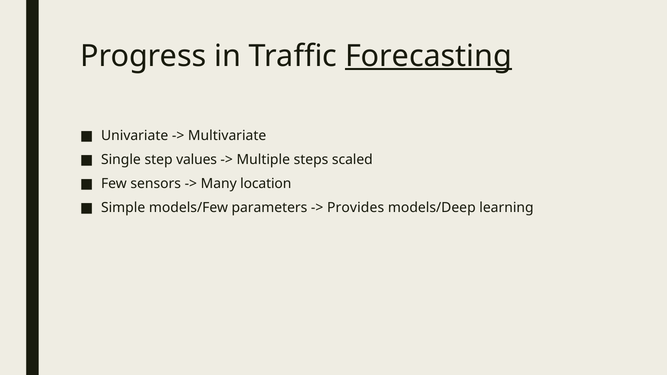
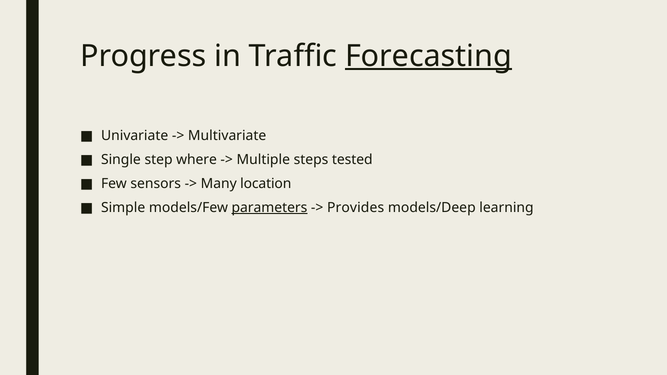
values: values -> where (197, 160)
scaled: scaled -> tested (352, 160)
parameters underline: none -> present (269, 208)
